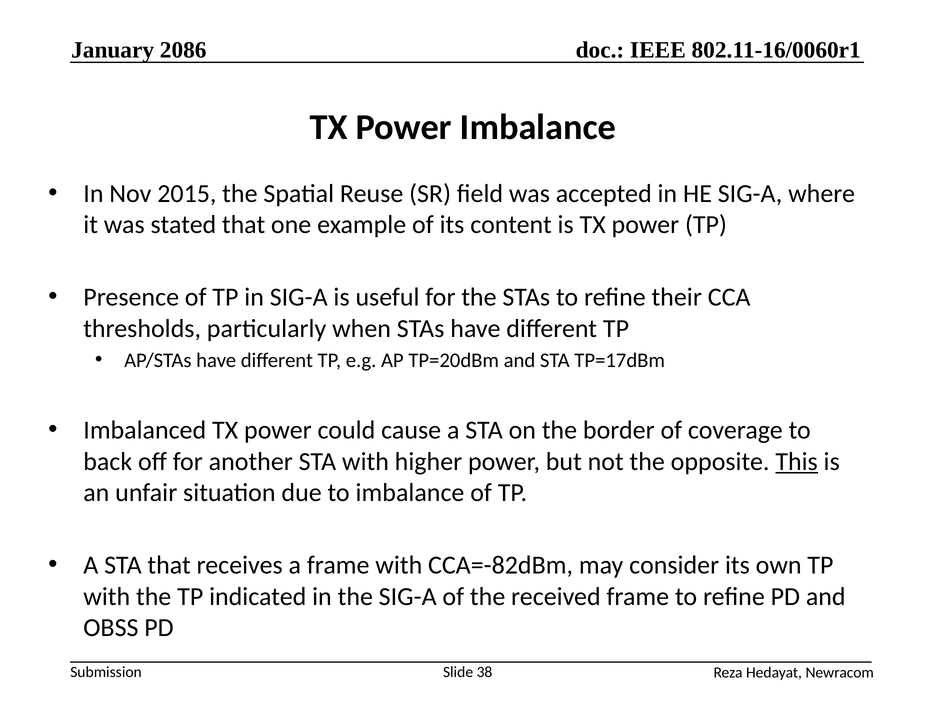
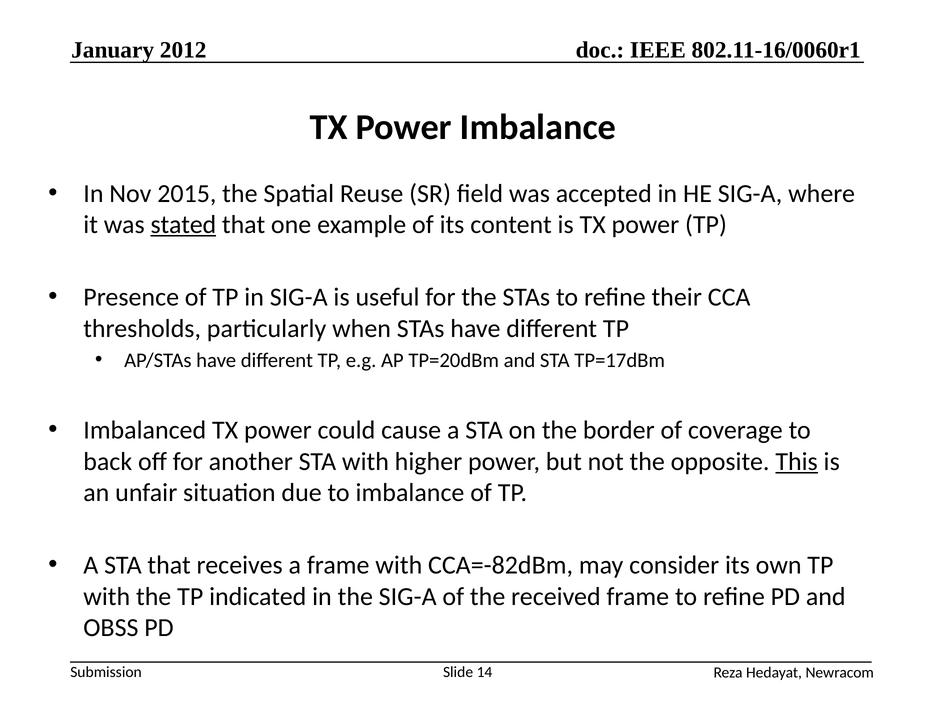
2086: 2086 -> 2012 (183, 50)
stated underline: none -> present (183, 224)
38: 38 -> 14 (484, 672)
